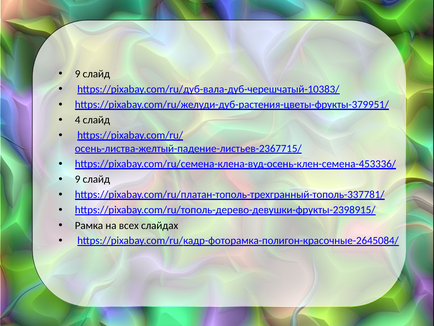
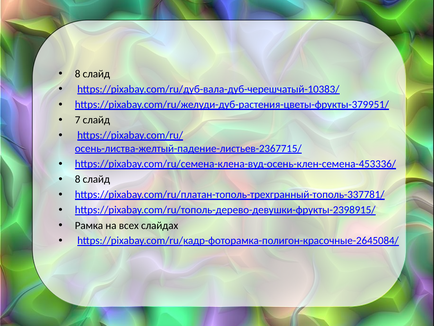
9: 9 -> 8 (78, 74)
4: 4 -> 7 (78, 120)
9: 9 -> 8 (78, 179)
